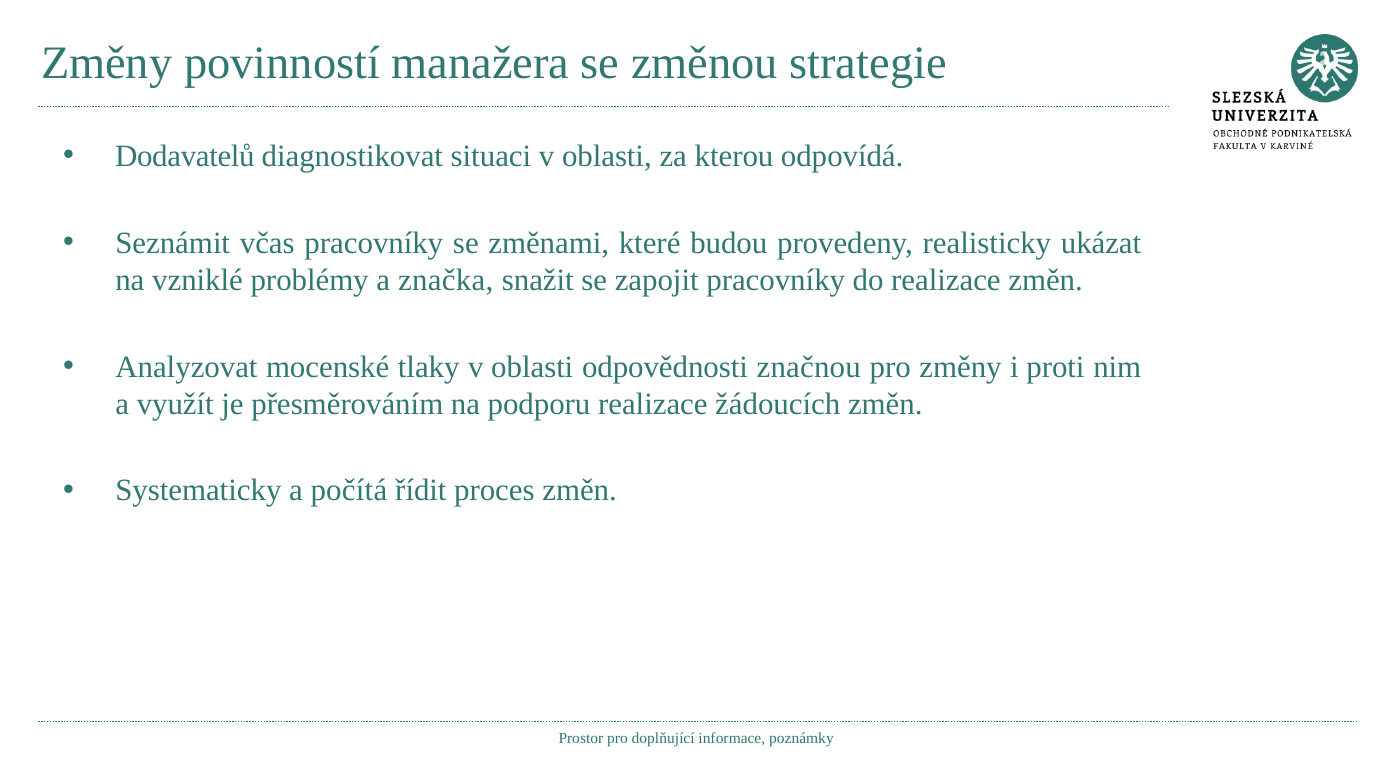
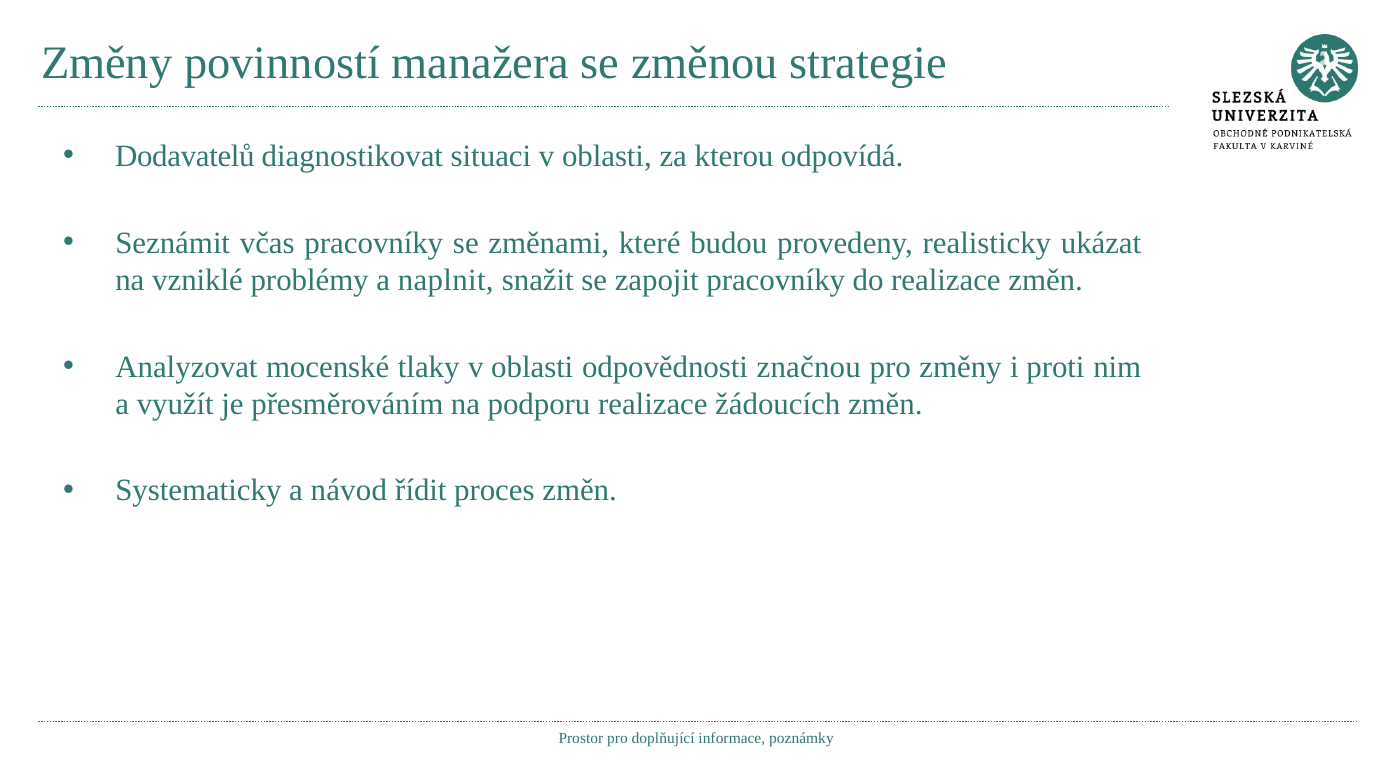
značka: značka -> naplnit (446, 280)
počítá: počítá -> návod (349, 490)
